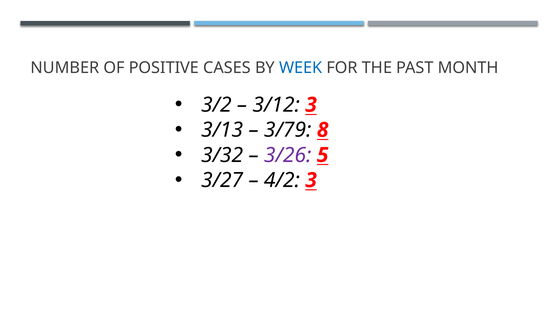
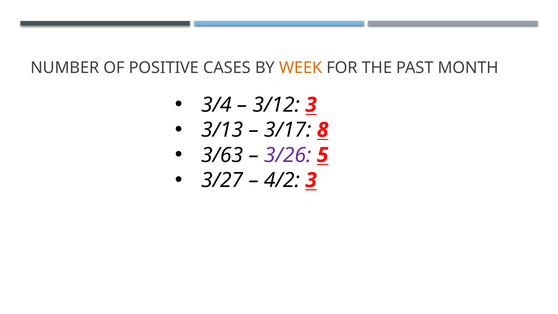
WEEK colour: blue -> orange (301, 68)
3/2: 3/2 -> 3/4 (216, 105)
3/79: 3/79 -> 3/17 (288, 130)
3/32: 3/32 -> 3/63 (222, 155)
